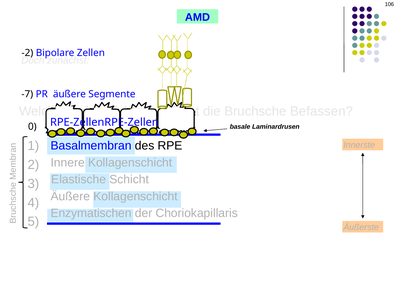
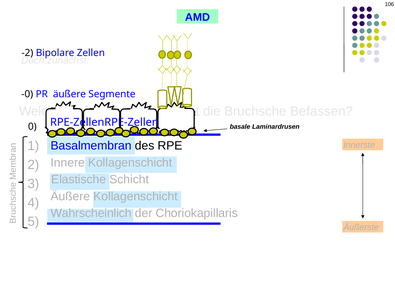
-7: -7 -> -0 (27, 94)
Enzymatischen: Enzymatischen -> Wahrscheinlich (91, 213)
